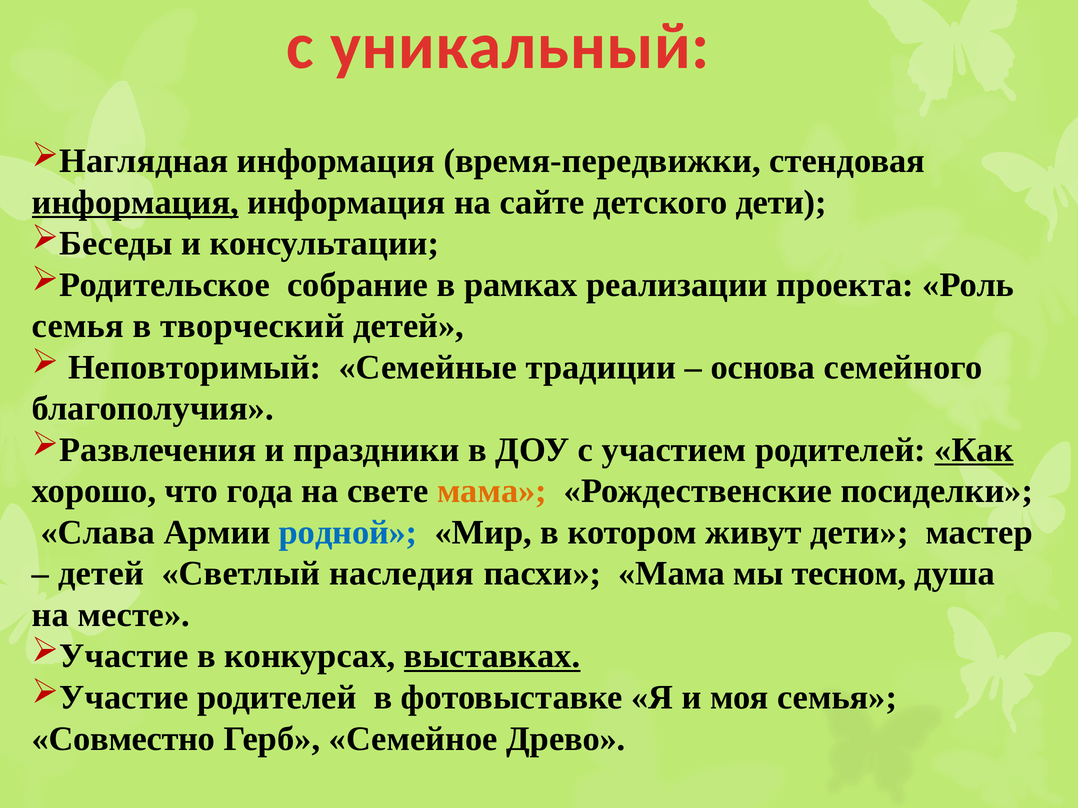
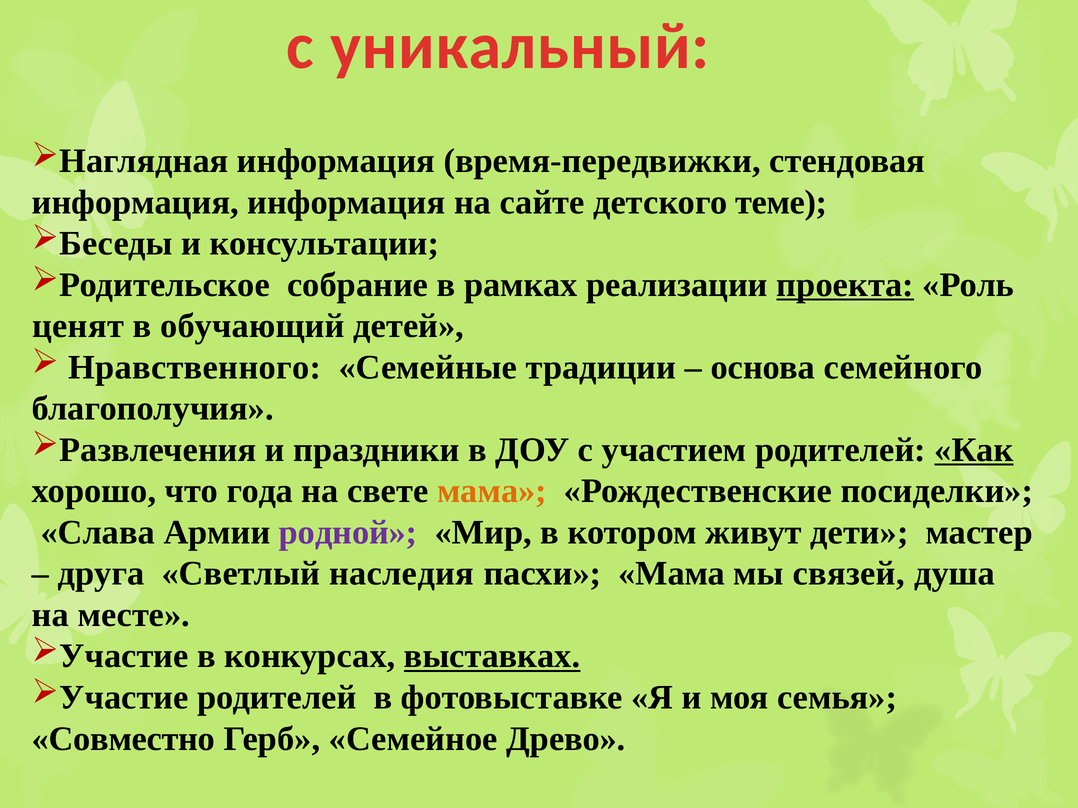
информация underline: present -> none (135, 202)
детского дети: дети -> теме (781, 202)
проекта underline: none -> present (845, 285)
семья: семья -> ценят (78, 326)
творческий: творческий -> обучающий (252, 326)
Неповторимый: Неповторимый -> Нравственного (195, 367)
родной colour: blue -> purple (348, 533)
детей: детей -> друга (101, 574)
тесном: тесном -> связей (849, 574)
